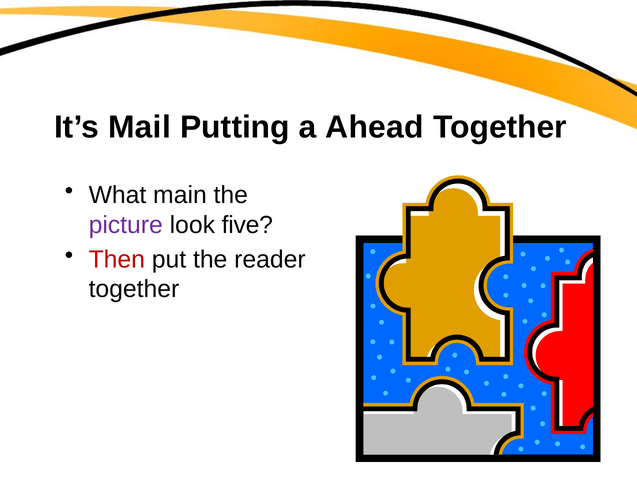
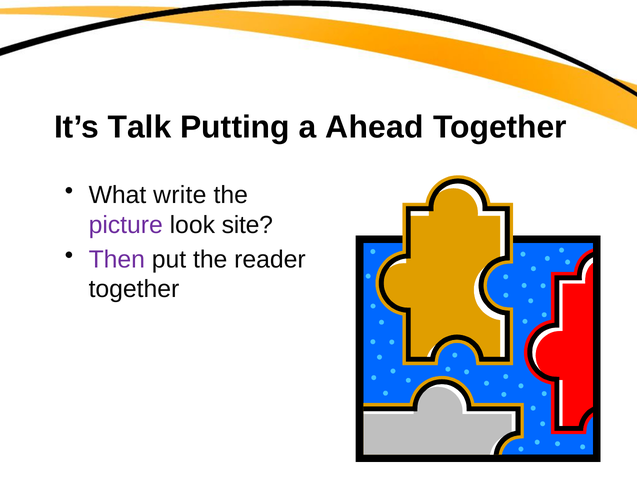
Mail: Mail -> Talk (140, 127)
main: main -> write (180, 195)
five: five -> site (247, 225)
Then colour: red -> purple (117, 259)
